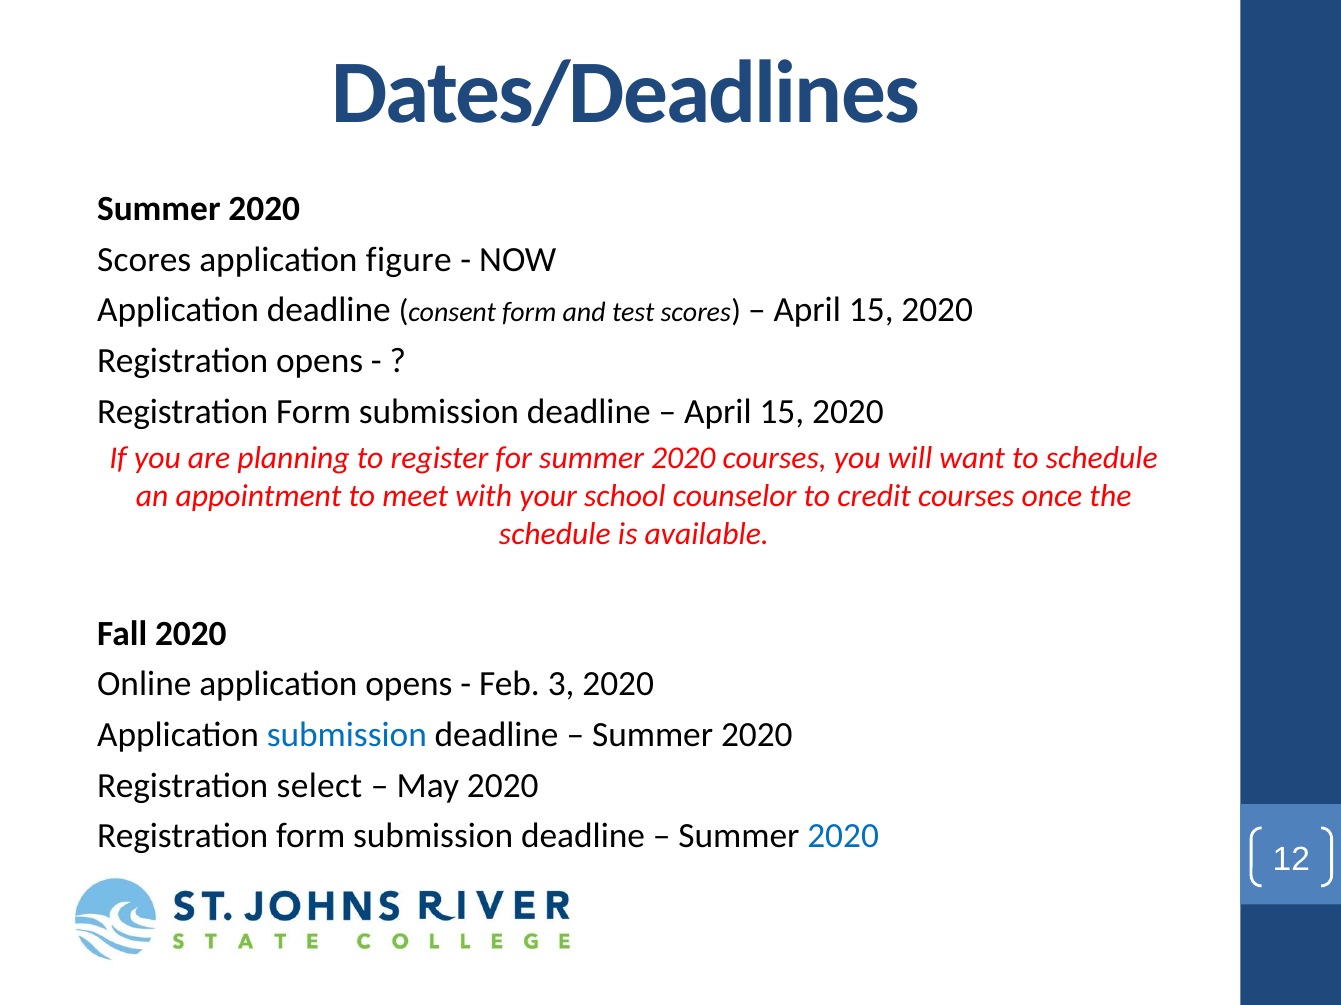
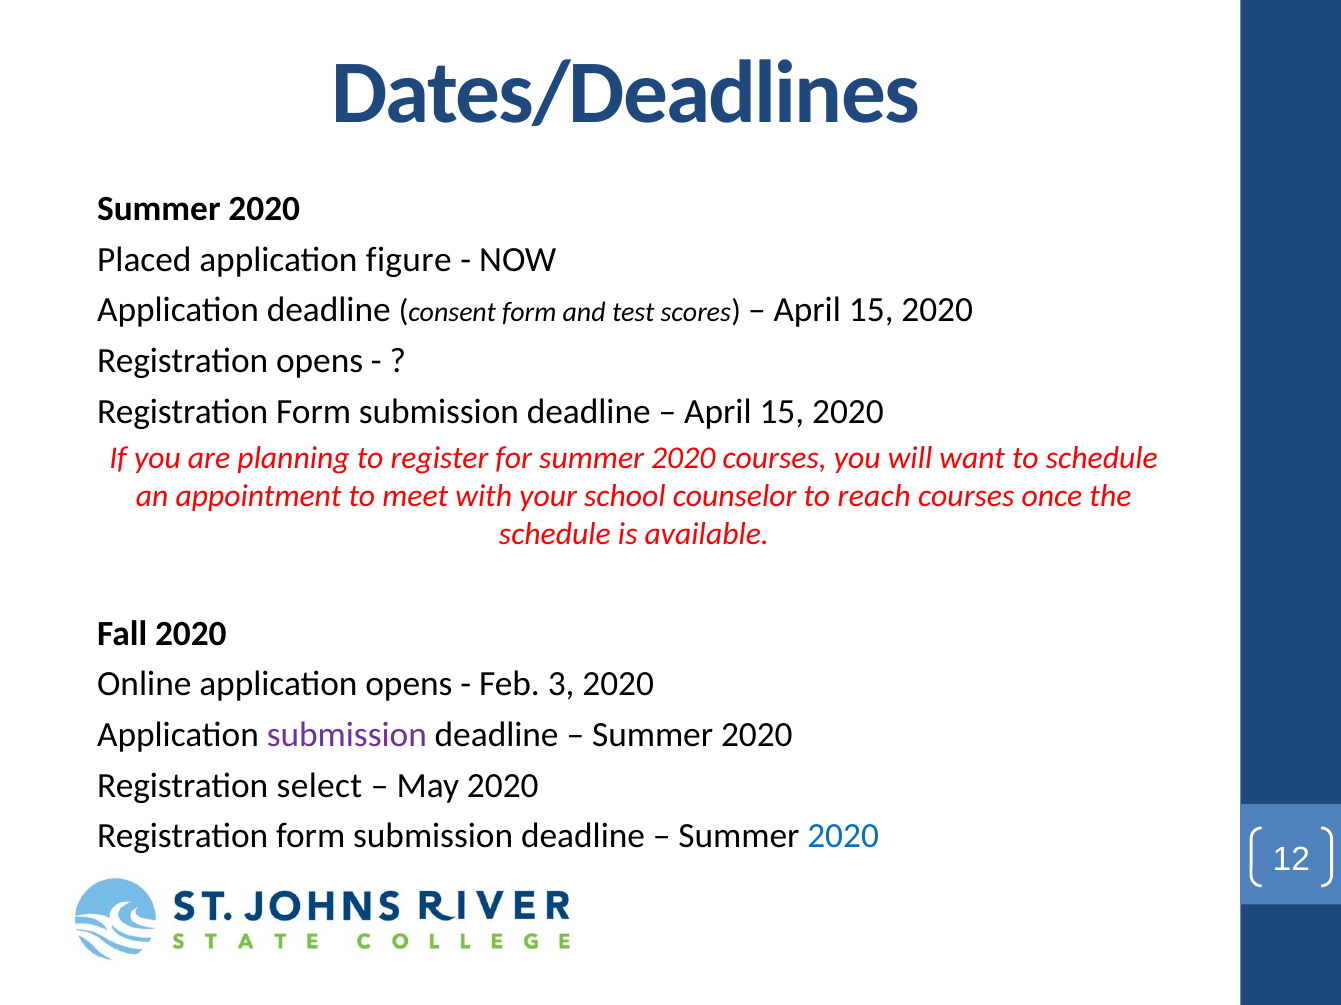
Scores: Scores -> Placed (144, 260)
credit: credit -> reach (874, 497)
submission colour: blue -> purple (347, 735)
